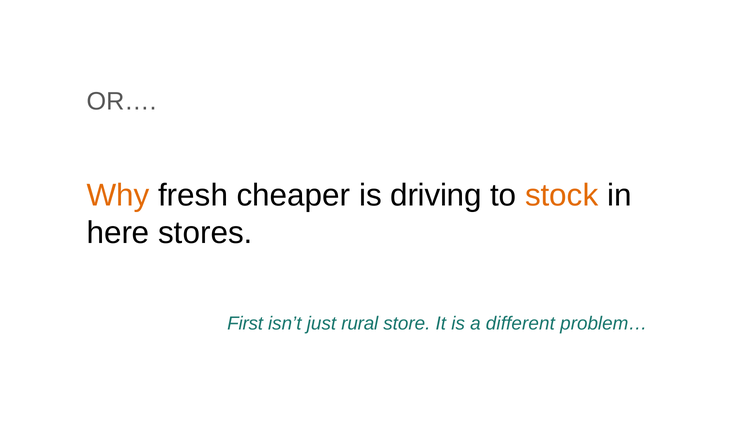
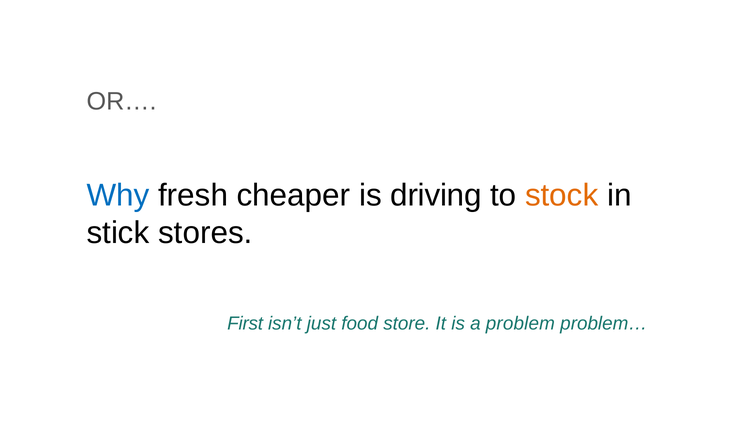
Why colour: orange -> blue (118, 195)
here: here -> stick (118, 233)
rural: rural -> food (360, 324)
different: different -> problem (520, 324)
